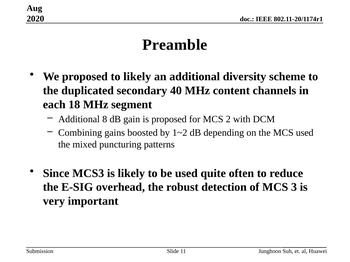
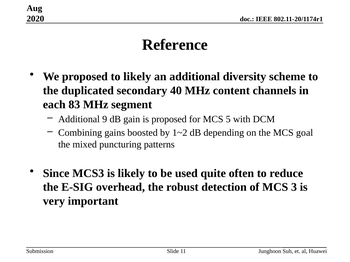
Preamble: Preamble -> Reference (175, 45)
18: 18 -> 83 (74, 105)
8: 8 -> 9 (105, 119)
2: 2 -> 5 (228, 119)
MCS used: used -> goal (305, 133)
